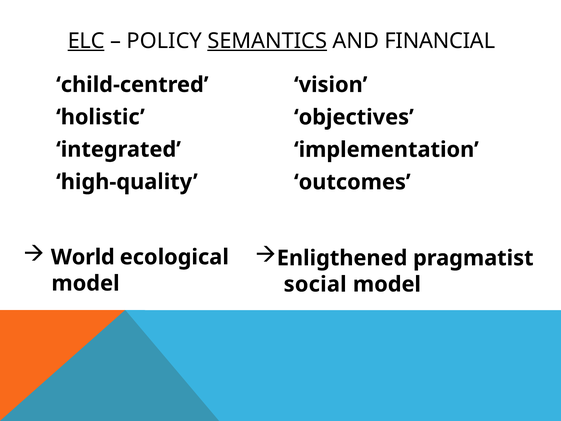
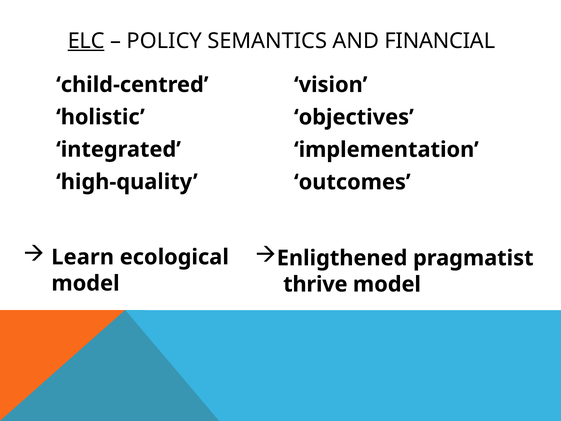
SEMANTICS underline: present -> none (267, 41)
World: World -> Learn (83, 257)
social: social -> thrive (315, 284)
